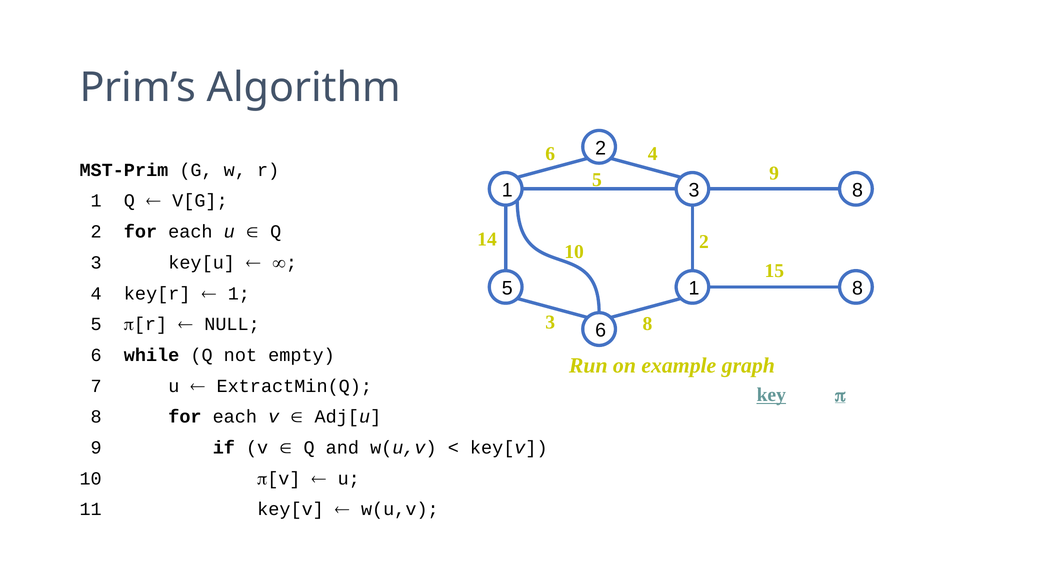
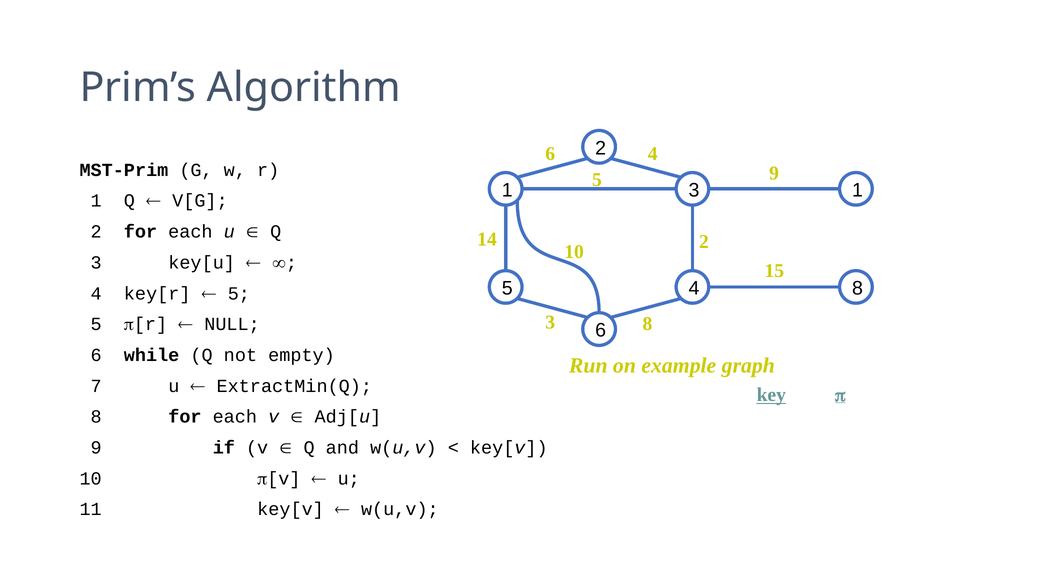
3 8: 8 -> 1 (857, 190)
5 1: 1 -> 4 (694, 288)
1: 1 -> 5 (239, 293)
